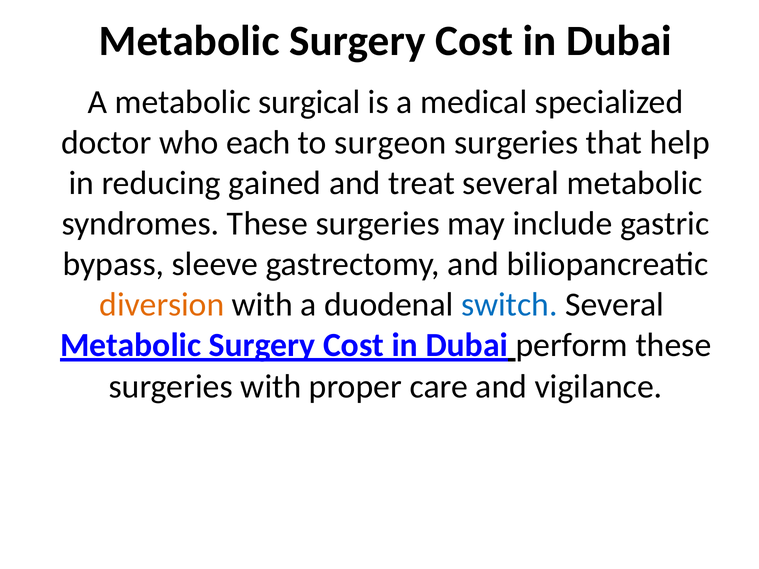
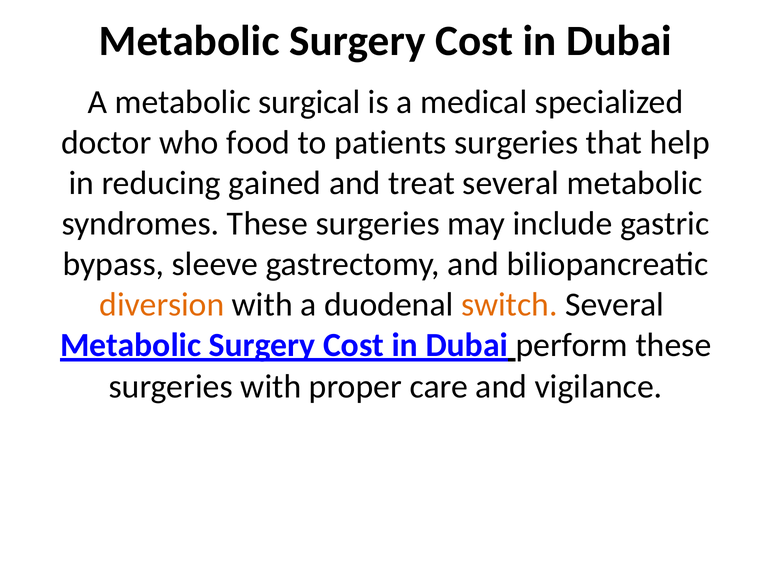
each: each -> food (258, 143)
surgeon: surgeon -> patients (390, 143)
switch colour: blue -> orange (509, 305)
